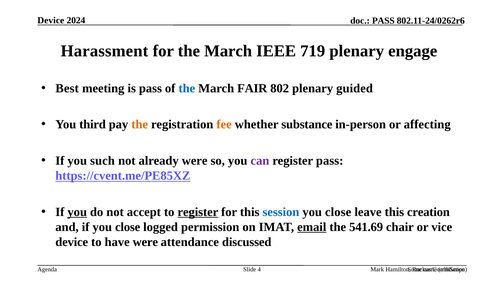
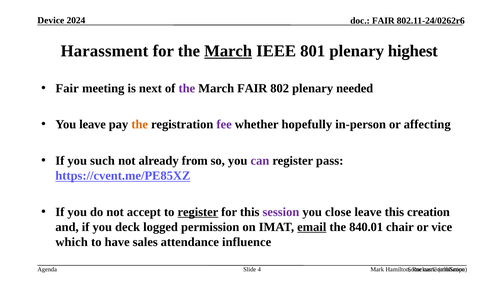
PASS: PASS -> FAIR (383, 21)
March underline: none -> present (228, 51)
719: 719 -> 801 (313, 51)
engage: engage -> highest (413, 51)
Best: Best -> Fair (67, 88)
is pass: pass -> next (150, 88)
the colour: blue -> purple (187, 88)
guided: guided -> needed (355, 88)
You third: third -> leave (93, 125)
fee colour: orange -> purple (224, 125)
substance: substance -> hopefully (307, 125)
already were: were -> from (195, 161)
you underline: present -> none (77, 212)
session colour: blue -> purple (281, 212)
if you close: close -> deck (128, 227)
541.69: 541.69 -> 840.01 (366, 227)
device: device -> which (72, 242)
have were: were -> sales (145, 242)
discussed: discussed -> influence (247, 242)
